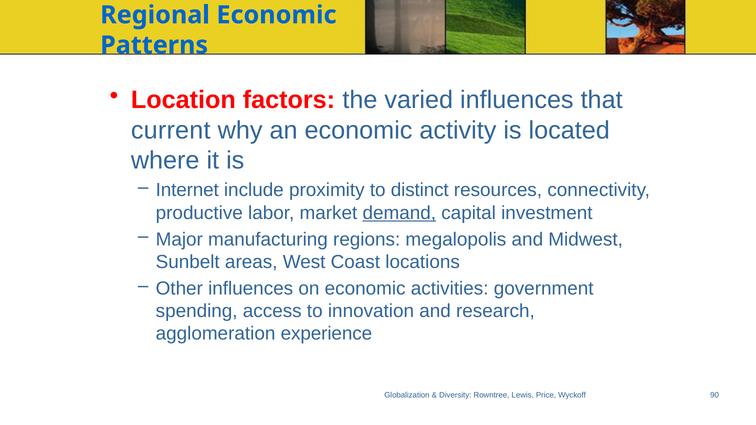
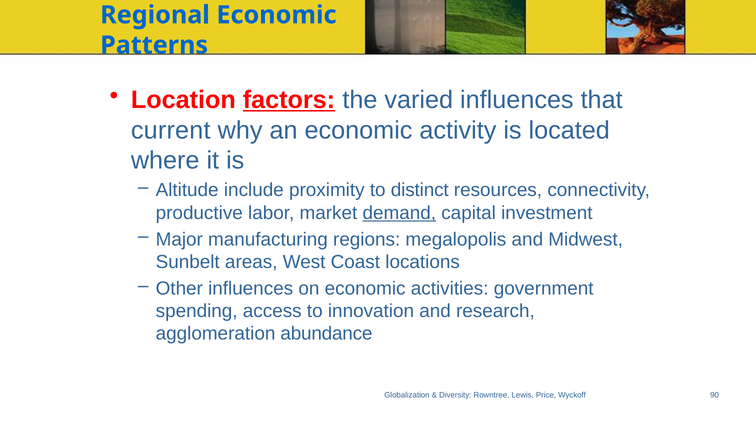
factors underline: none -> present (289, 100)
Internet: Internet -> Altitude (187, 190)
experience: experience -> abundance (326, 334)
